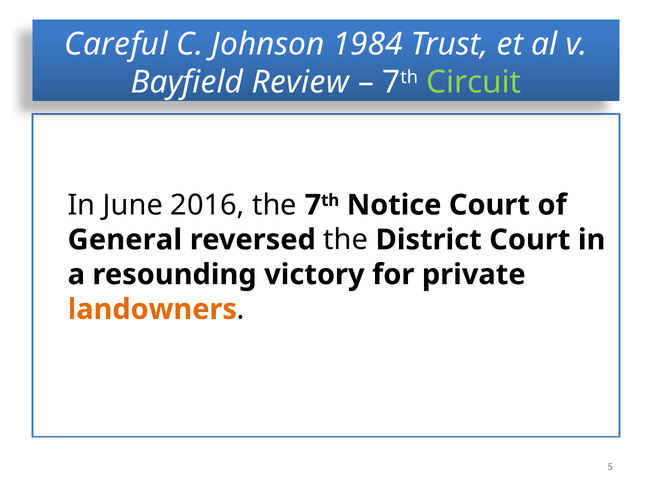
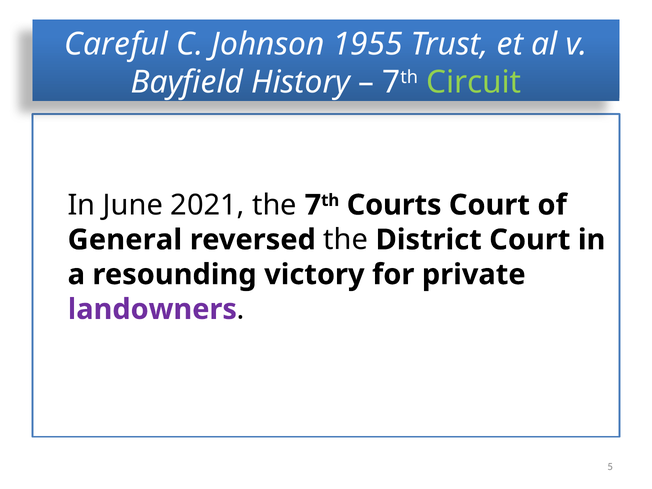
1984: 1984 -> 1955 (368, 44)
Review: Review -> History (301, 82)
2016: 2016 -> 2021 (207, 205)
Notice: Notice -> Courts (394, 205)
landowners colour: orange -> purple (152, 309)
